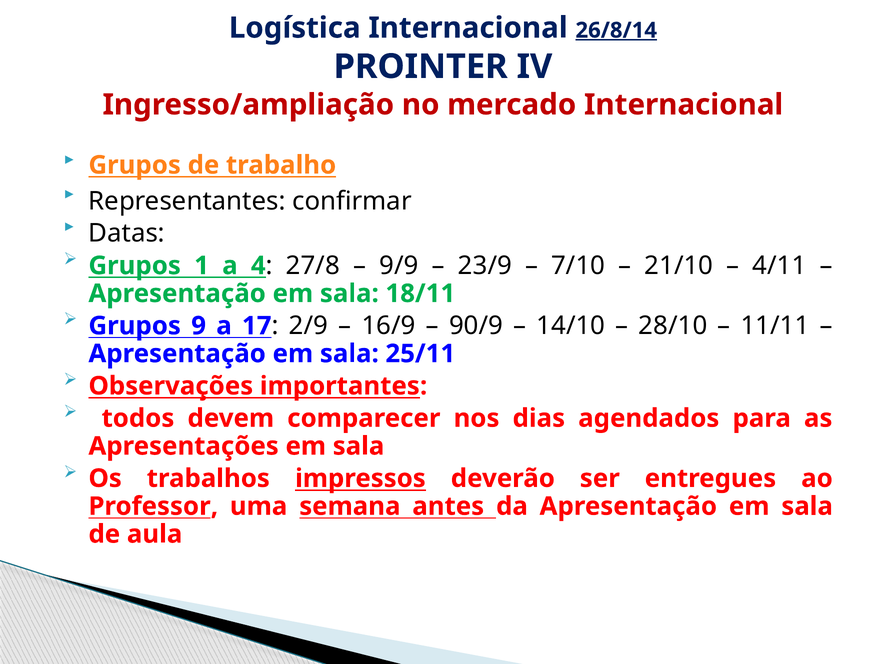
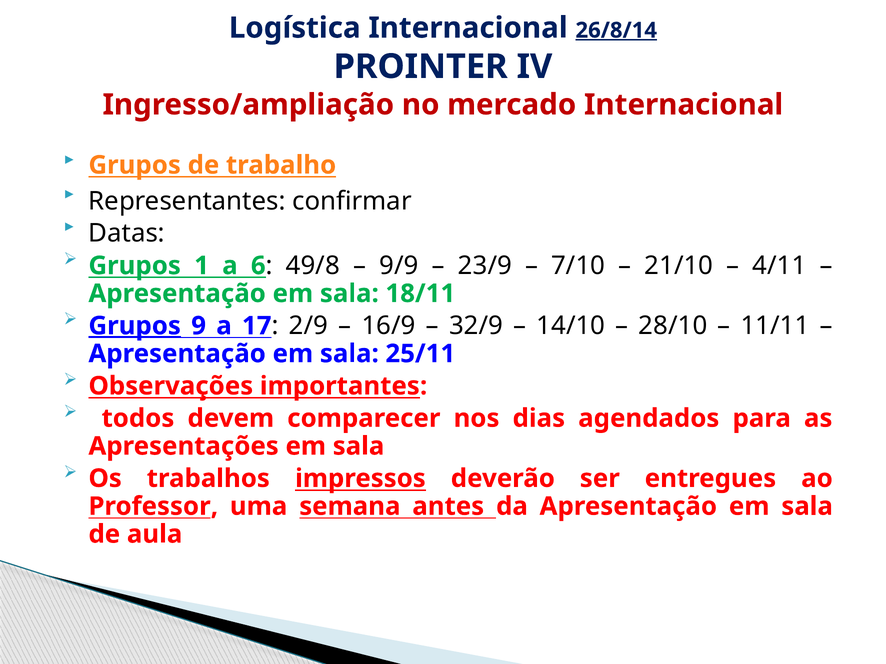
4: 4 -> 6 (258, 266)
27/8: 27/8 -> 49/8 (313, 266)
Grupos underline: none -> present (135, 326)
90/9: 90/9 -> 32/9 (476, 326)
